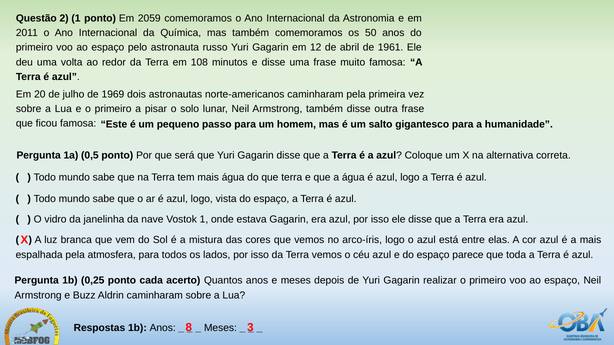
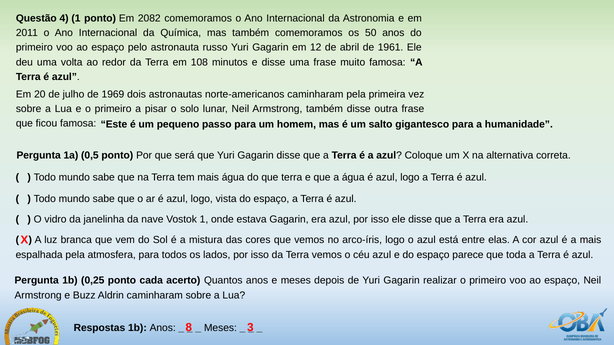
2: 2 -> 4 (64, 18)
2059: 2059 -> 2082 (149, 18)
